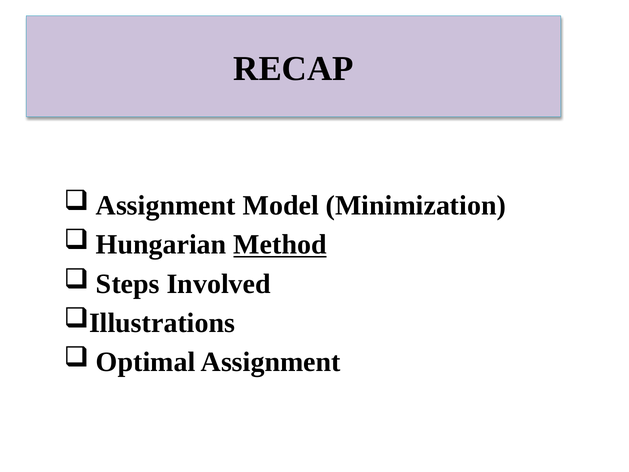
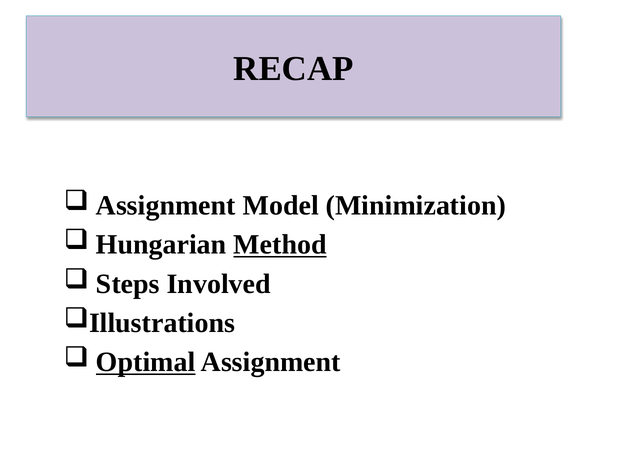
Optimal underline: none -> present (146, 362)
